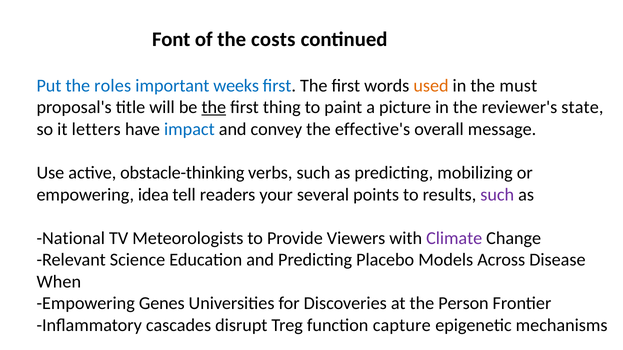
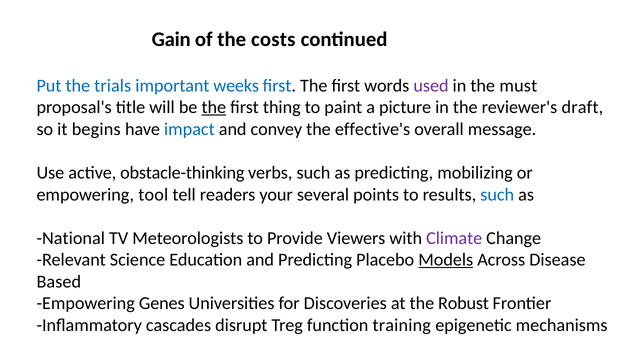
Font: Font -> Gain (171, 40)
roles: roles -> trials (113, 86)
used colour: orange -> purple (431, 86)
state: state -> draft (582, 107)
letters: letters -> begins (96, 129)
idea: idea -> tool (153, 195)
such colour: purple -> blue (497, 195)
Models underline: none -> present (446, 260)
When: When -> Based (59, 282)
Person: Person -> Robust (463, 304)
capture: capture -> training (402, 326)
